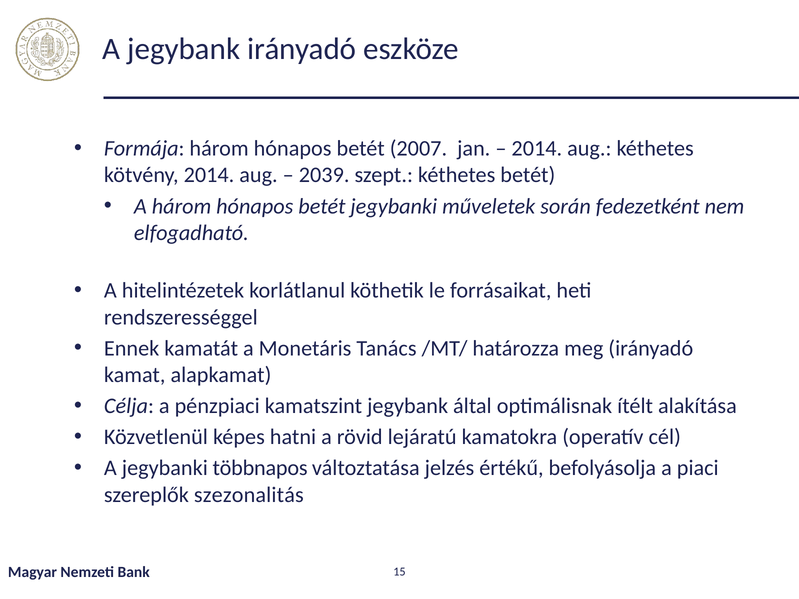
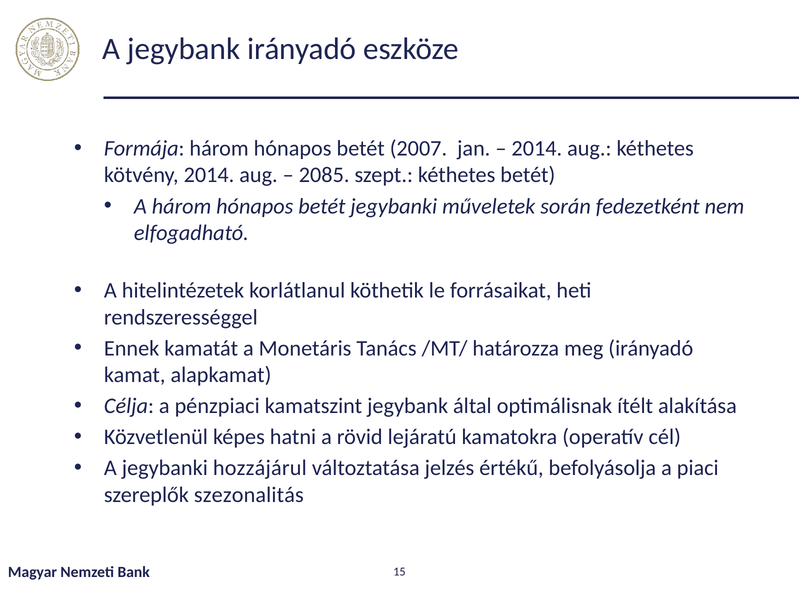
2039: 2039 -> 2085 (324, 175)
többnapos: többnapos -> hozzájárul (260, 468)
